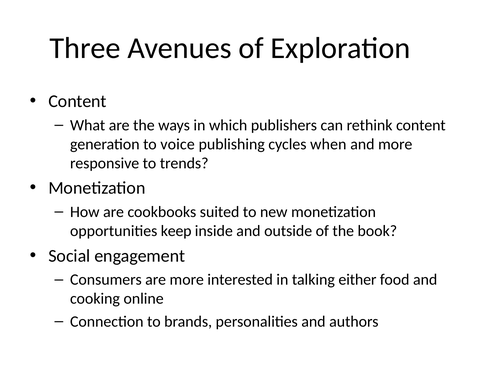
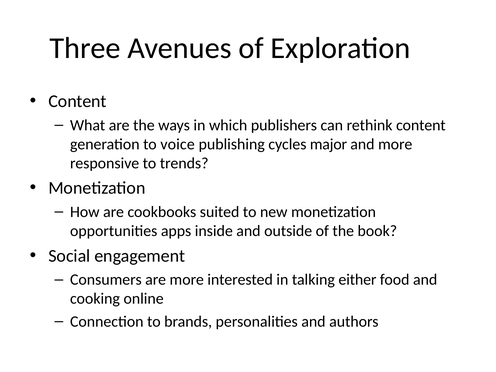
when: when -> major (328, 144)
keep: keep -> apps (176, 231)
